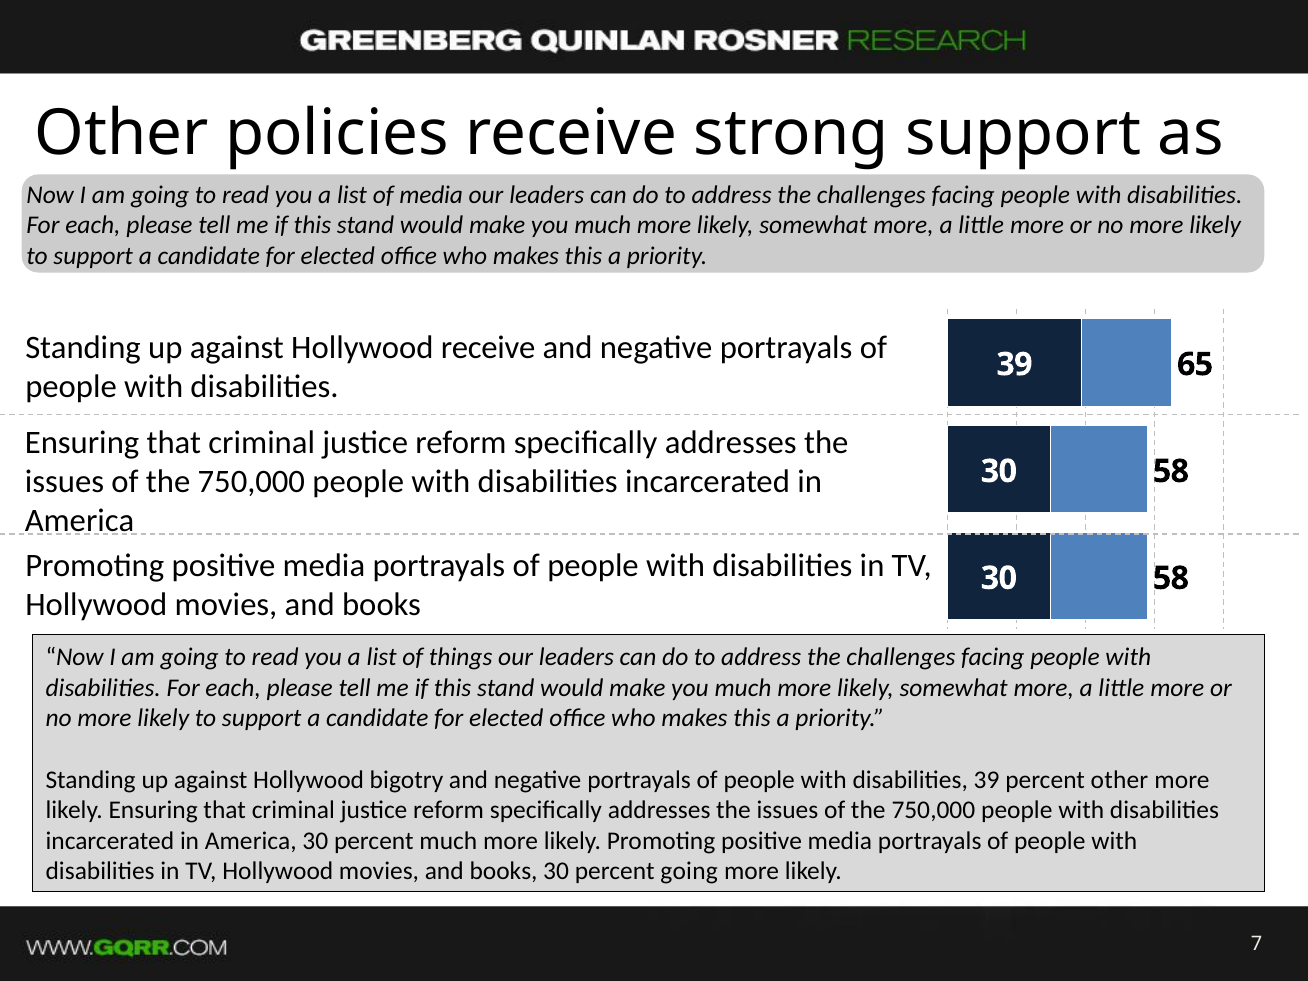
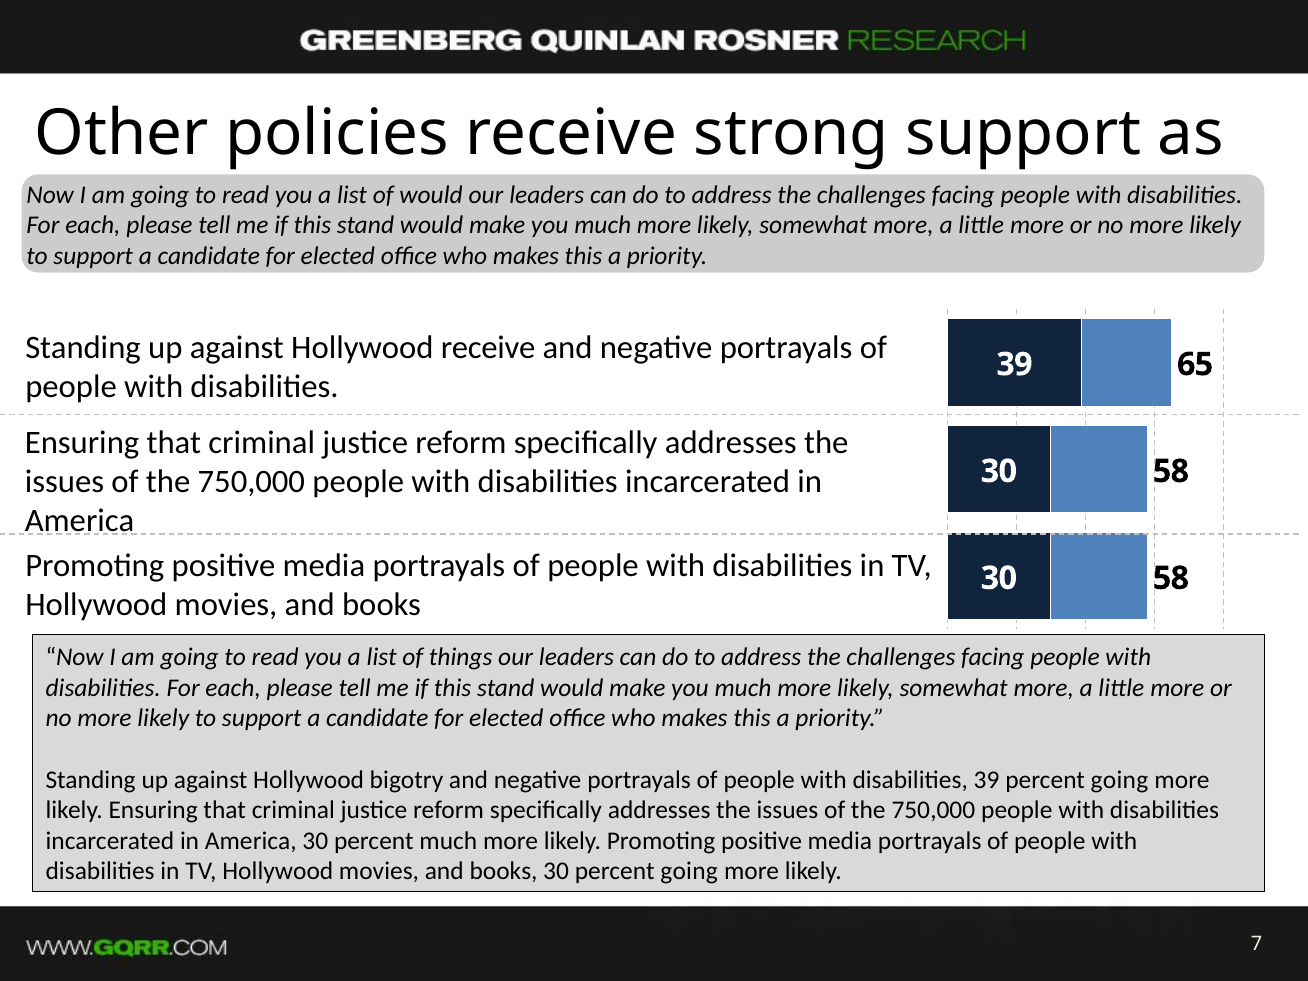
of media: media -> would (431, 195)
39 percent other: other -> going (1119, 780)
